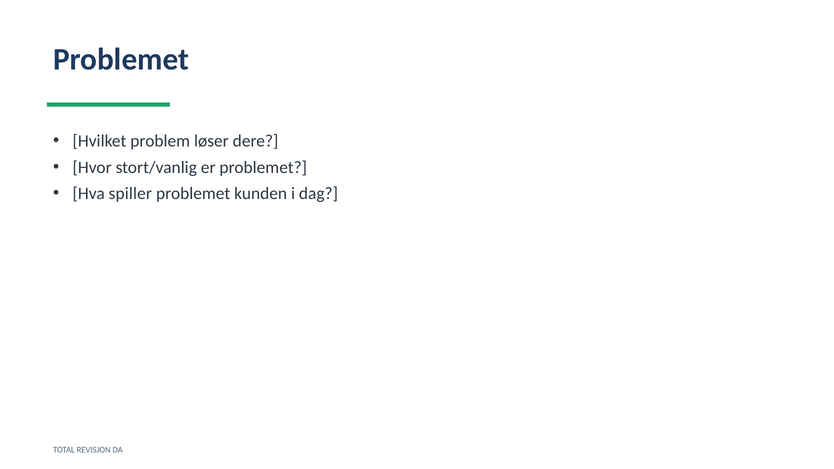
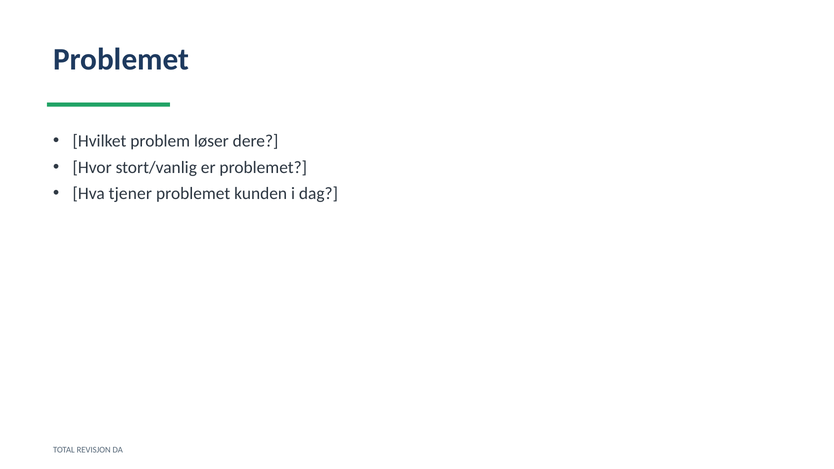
spiller: spiller -> tjener (130, 193)
